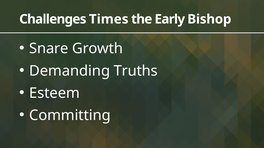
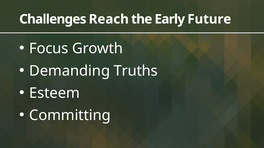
Times: Times -> Reach (109, 19)
Bishop: Bishop -> Future (209, 19)
Snare: Snare -> Focus (49, 49)
